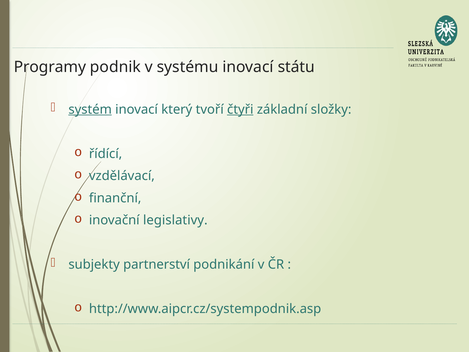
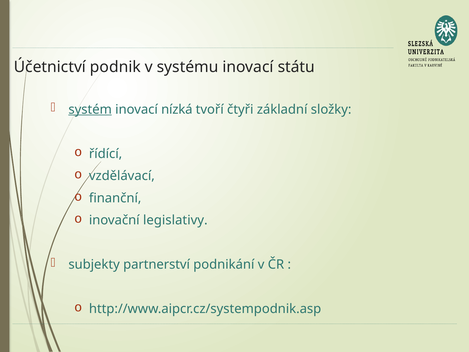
Programy: Programy -> Účetnictví (50, 67)
který: který -> nízká (177, 109)
čtyři underline: present -> none (240, 109)
